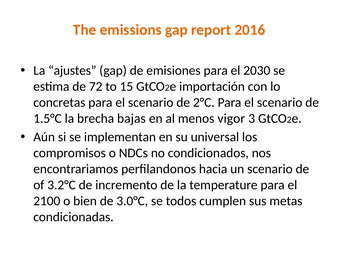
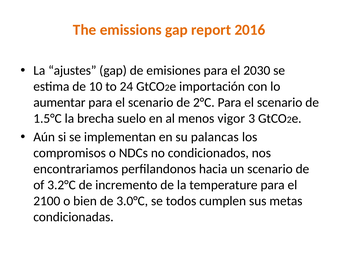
72: 72 -> 10 (96, 86)
15: 15 -> 24 (126, 86)
concretas: concretas -> aumentar (59, 102)
bajas: bajas -> suelo (132, 118)
universal: universal -> palancas (215, 137)
